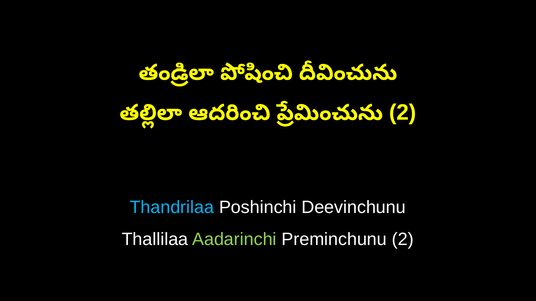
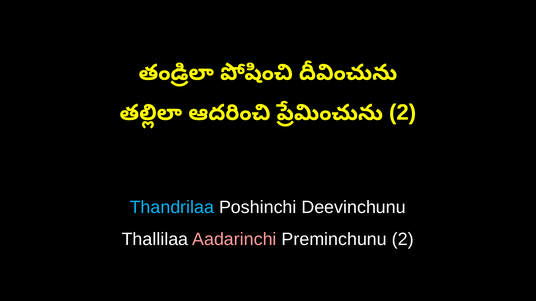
Aadarinchi colour: light green -> pink (234, 240)
